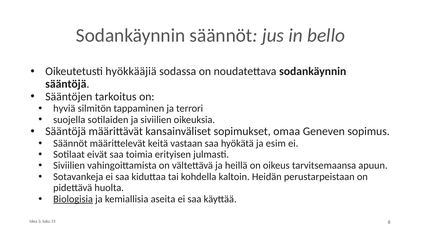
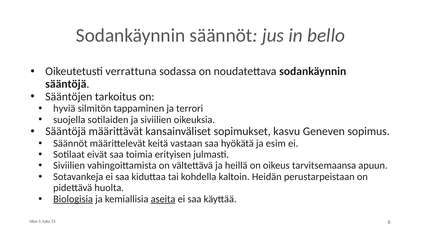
hyökkääjiä: hyökkääjiä -> verrattuna (131, 71)
omaa: omaa -> kasvu (287, 131)
aseita underline: none -> present (163, 199)
